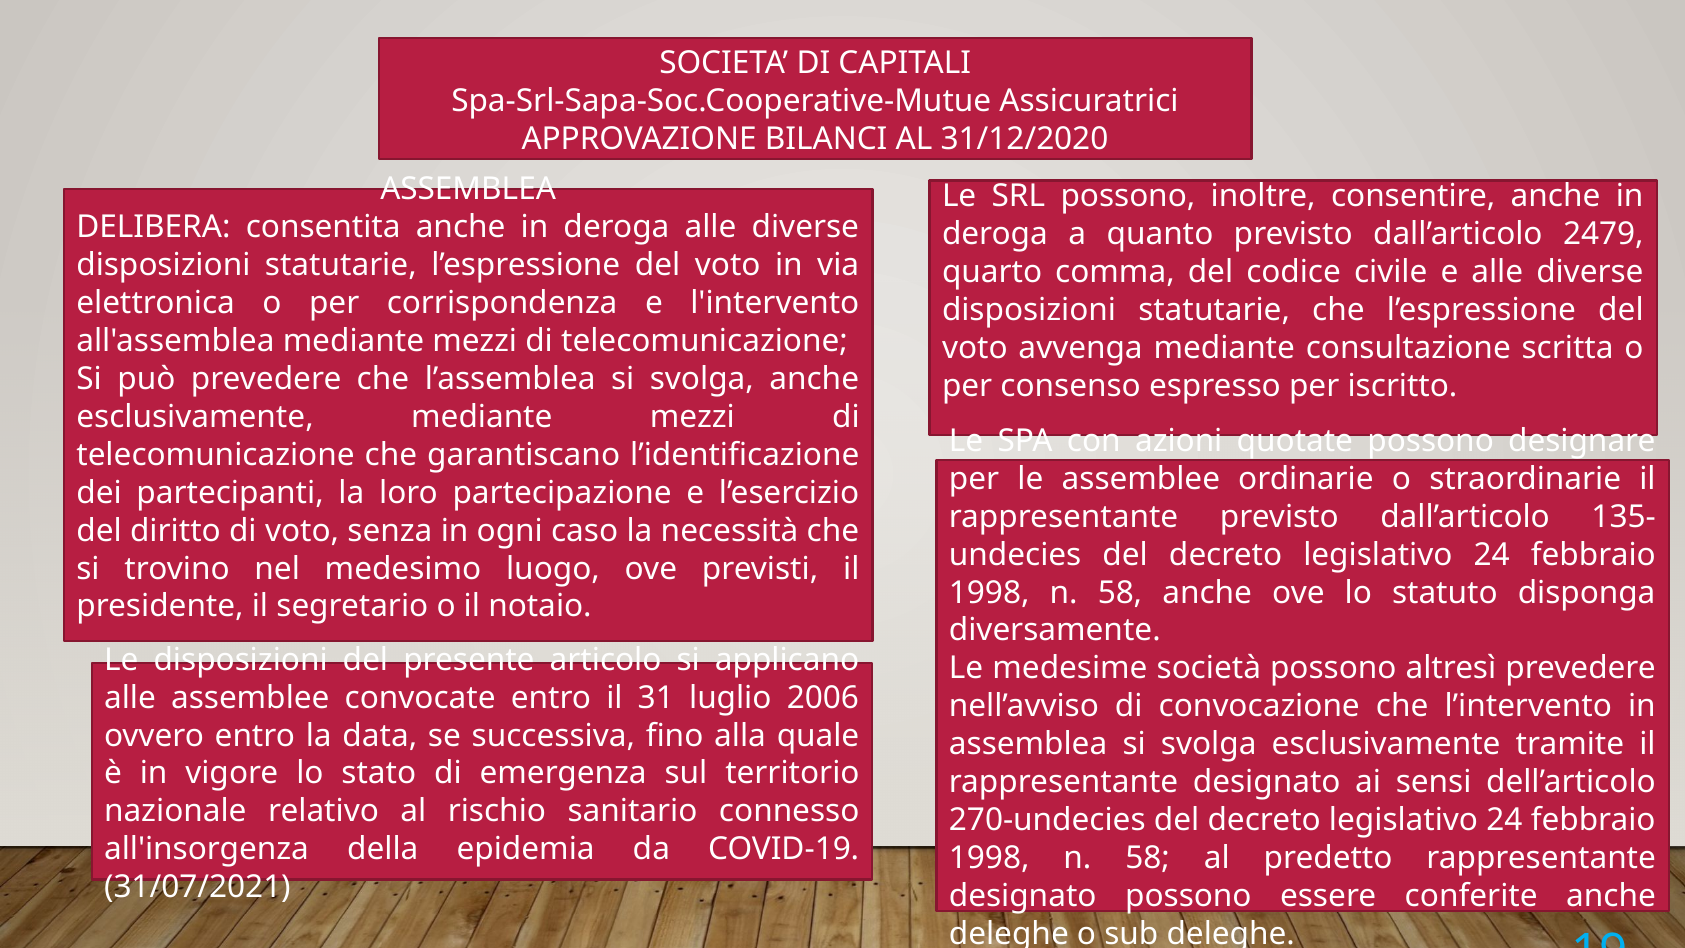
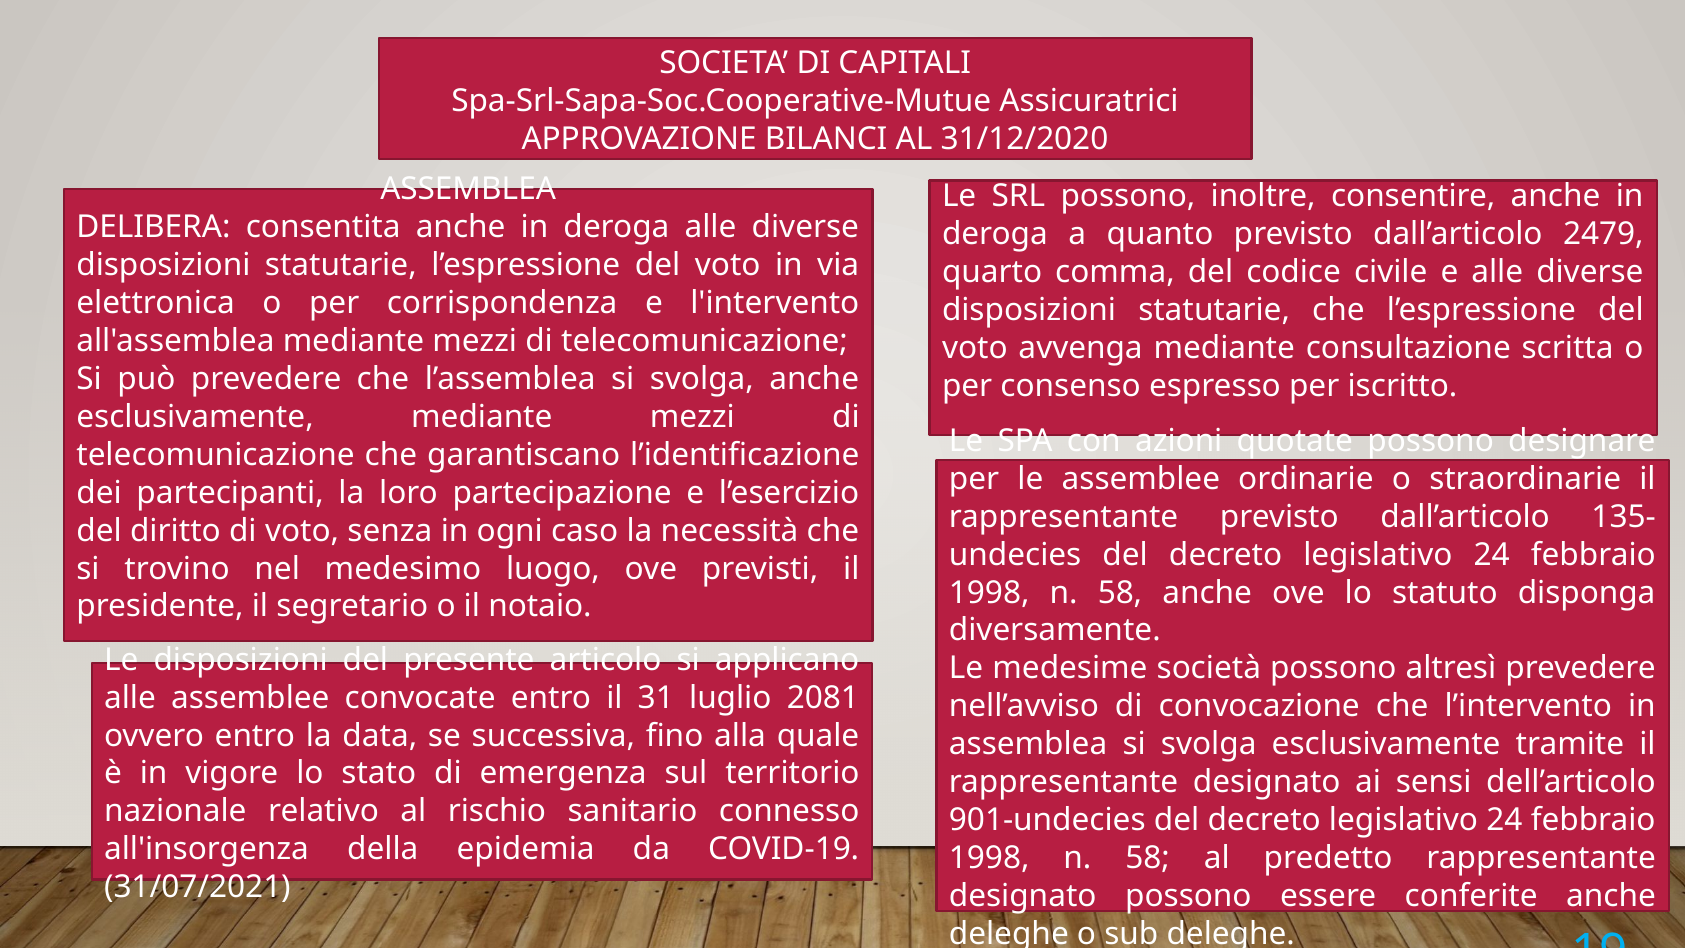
2006: 2006 -> 2081 (823, 698)
270-undecies: 270-undecies -> 901-undecies (1047, 820)
